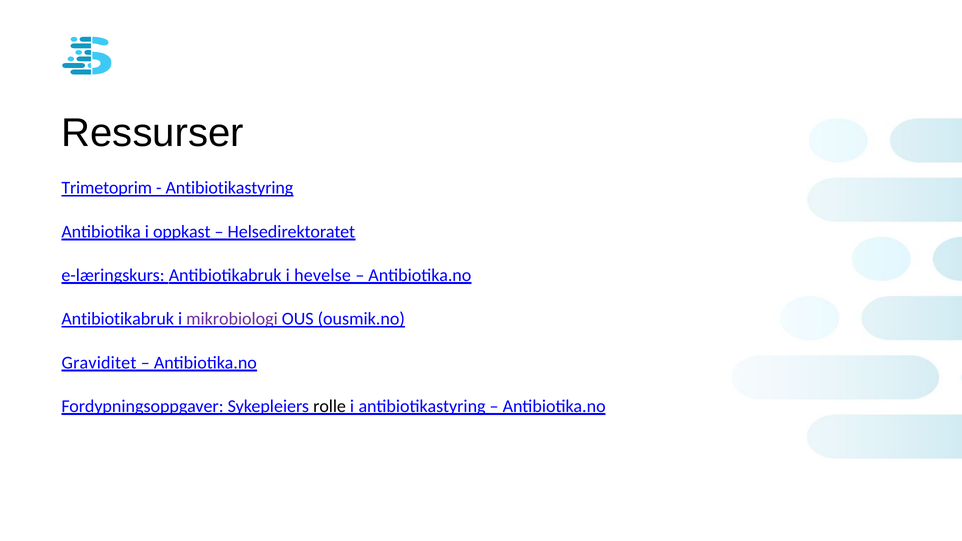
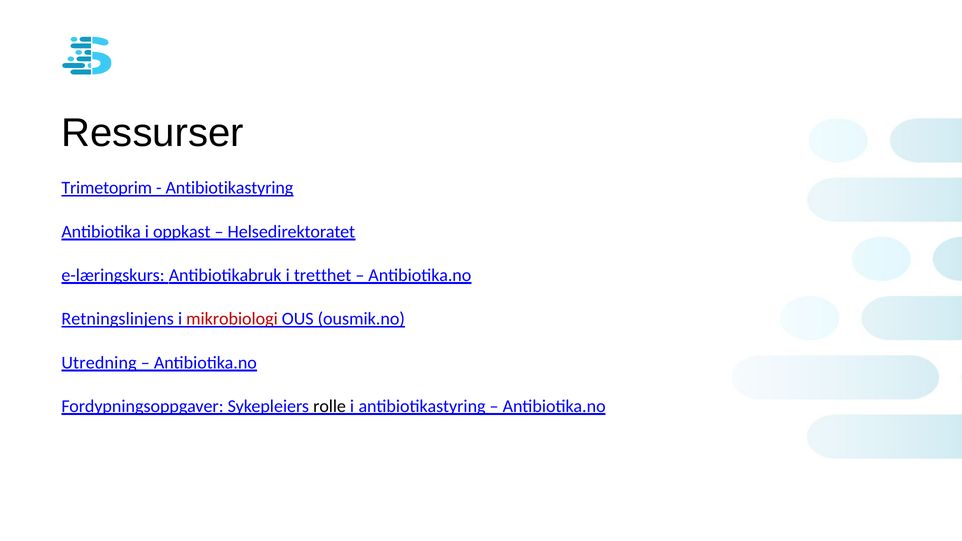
hevelse: hevelse -> tretthet (323, 275)
Antibiotikabruk: Antibiotikabruk -> Retningslinjens (118, 319)
mikrobiologi colour: purple -> red (232, 319)
Graviditet: Graviditet -> Utredning (99, 363)
